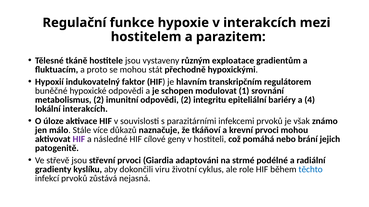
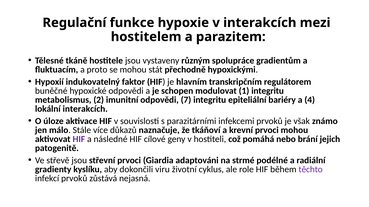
exploatace: exploatace -> spolupráce (233, 61)
1 srovnání: srovnání -> integritu (268, 91)
odpovědi 2: 2 -> 7 (186, 100)
těchto colour: blue -> purple (311, 170)
